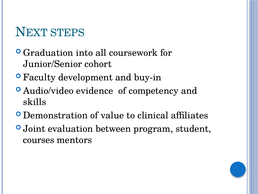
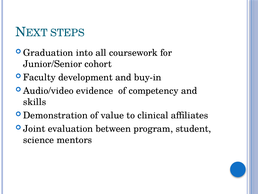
courses: courses -> science (39, 140)
